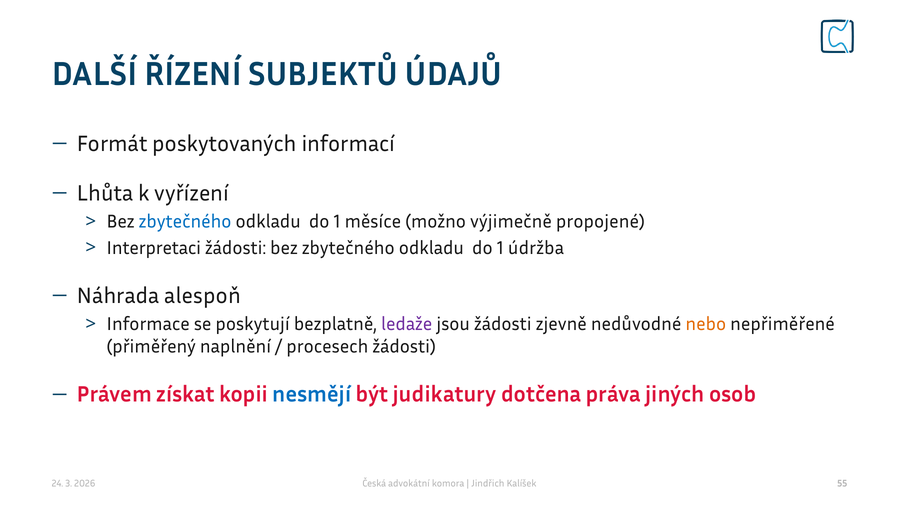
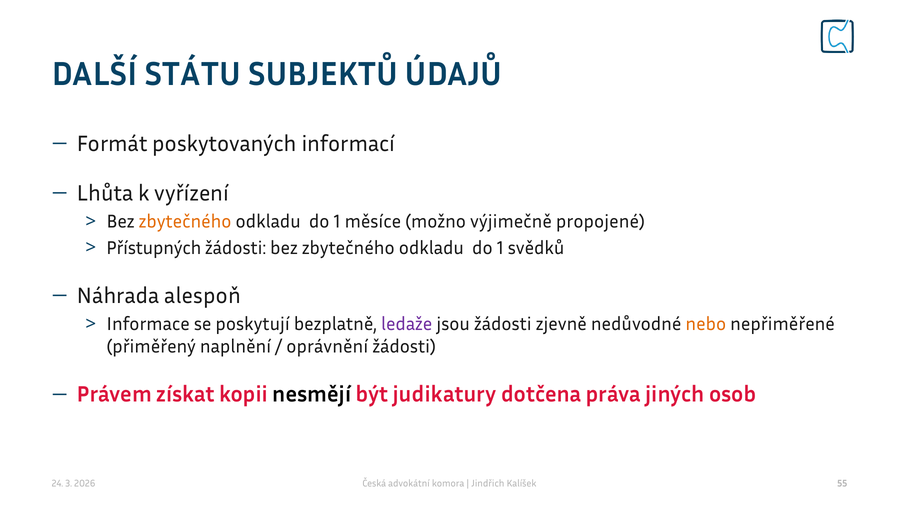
ŘÍZENÍ: ŘÍZENÍ -> STÁTU (193, 74)
zbytečného colour: blue -> orange (185, 222)
Interpretaci: Interpretaci -> Přístupných (154, 248)
údržba: údržba -> svědků (536, 248)
procesech: procesech -> oprávnění (327, 346)
nesmějí colour: blue -> black (312, 394)
